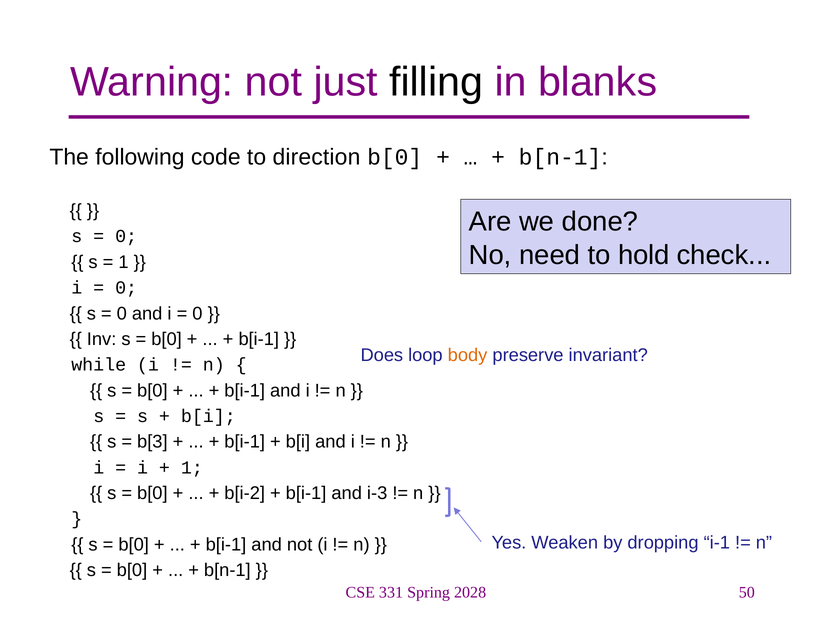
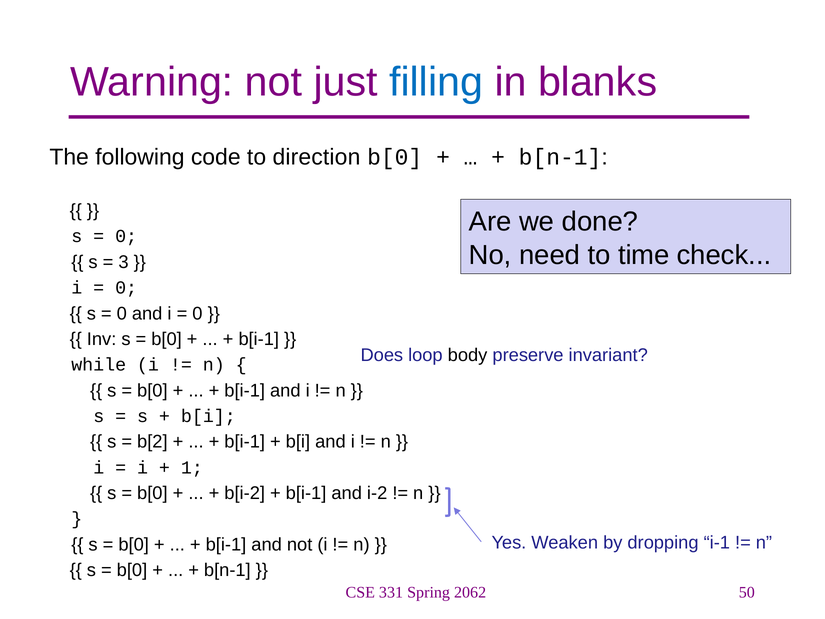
filling colour: black -> blue (436, 82)
hold: hold -> time (644, 255)
1: 1 -> 3 (123, 262)
body colour: orange -> black (468, 355)
b[3: b[3 -> b[2 (152, 442)
i-3: i-3 -> i-2 (377, 493)
2028: 2028 -> 2062 (470, 592)
